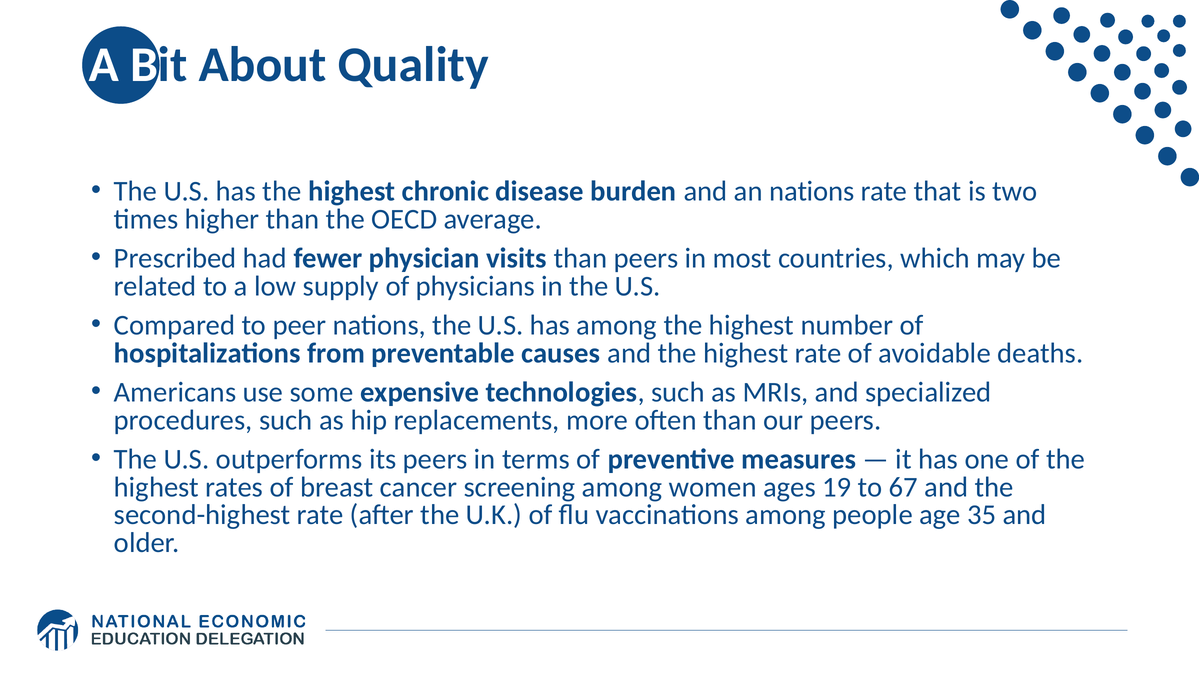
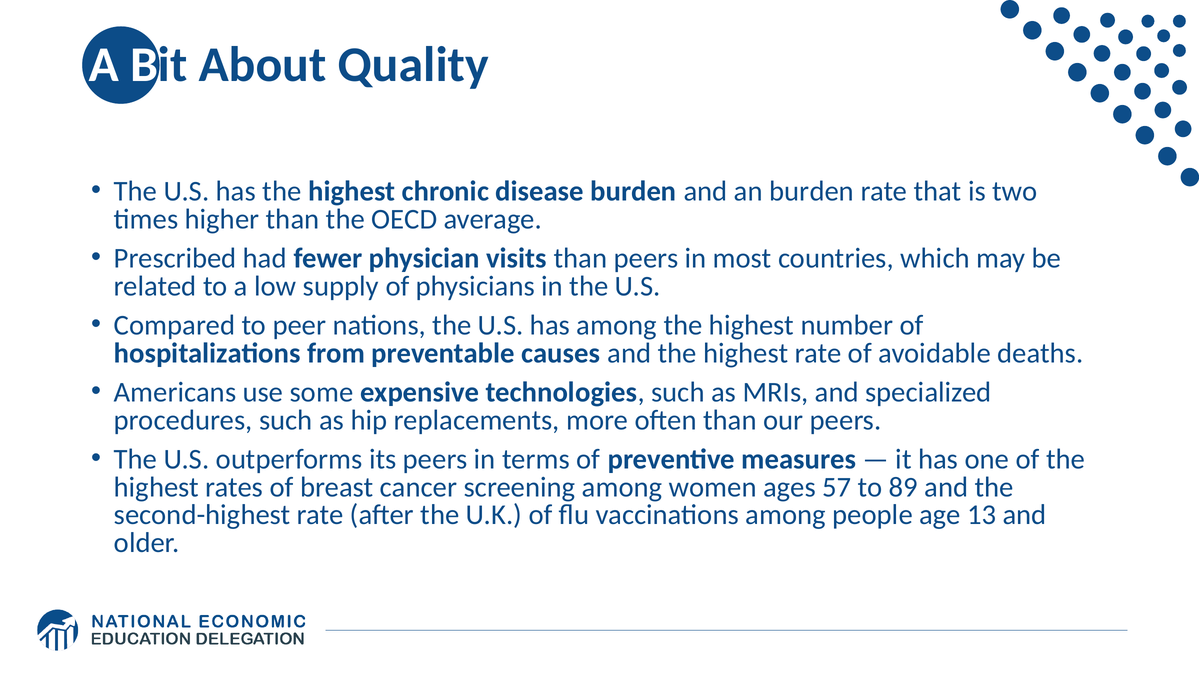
an nations: nations -> burden (812, 191)
19: 19 -> 57 (837, 487)
67: 67 -> 89 (903, 487)
35: 35 -> 13 (982, 515)
